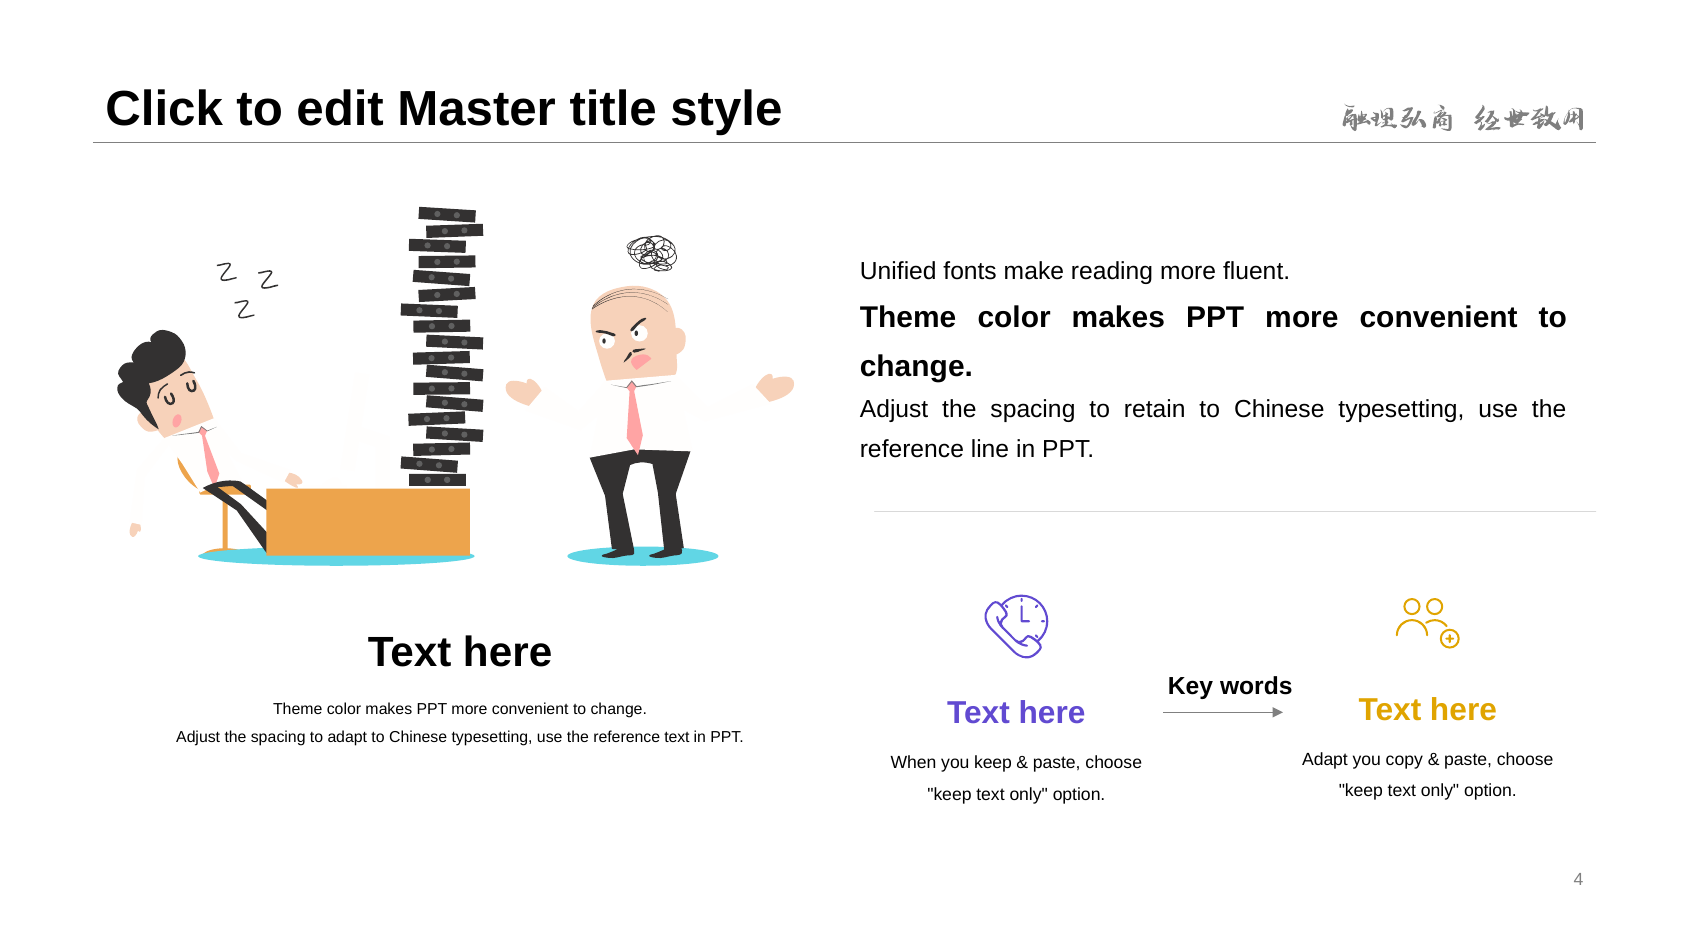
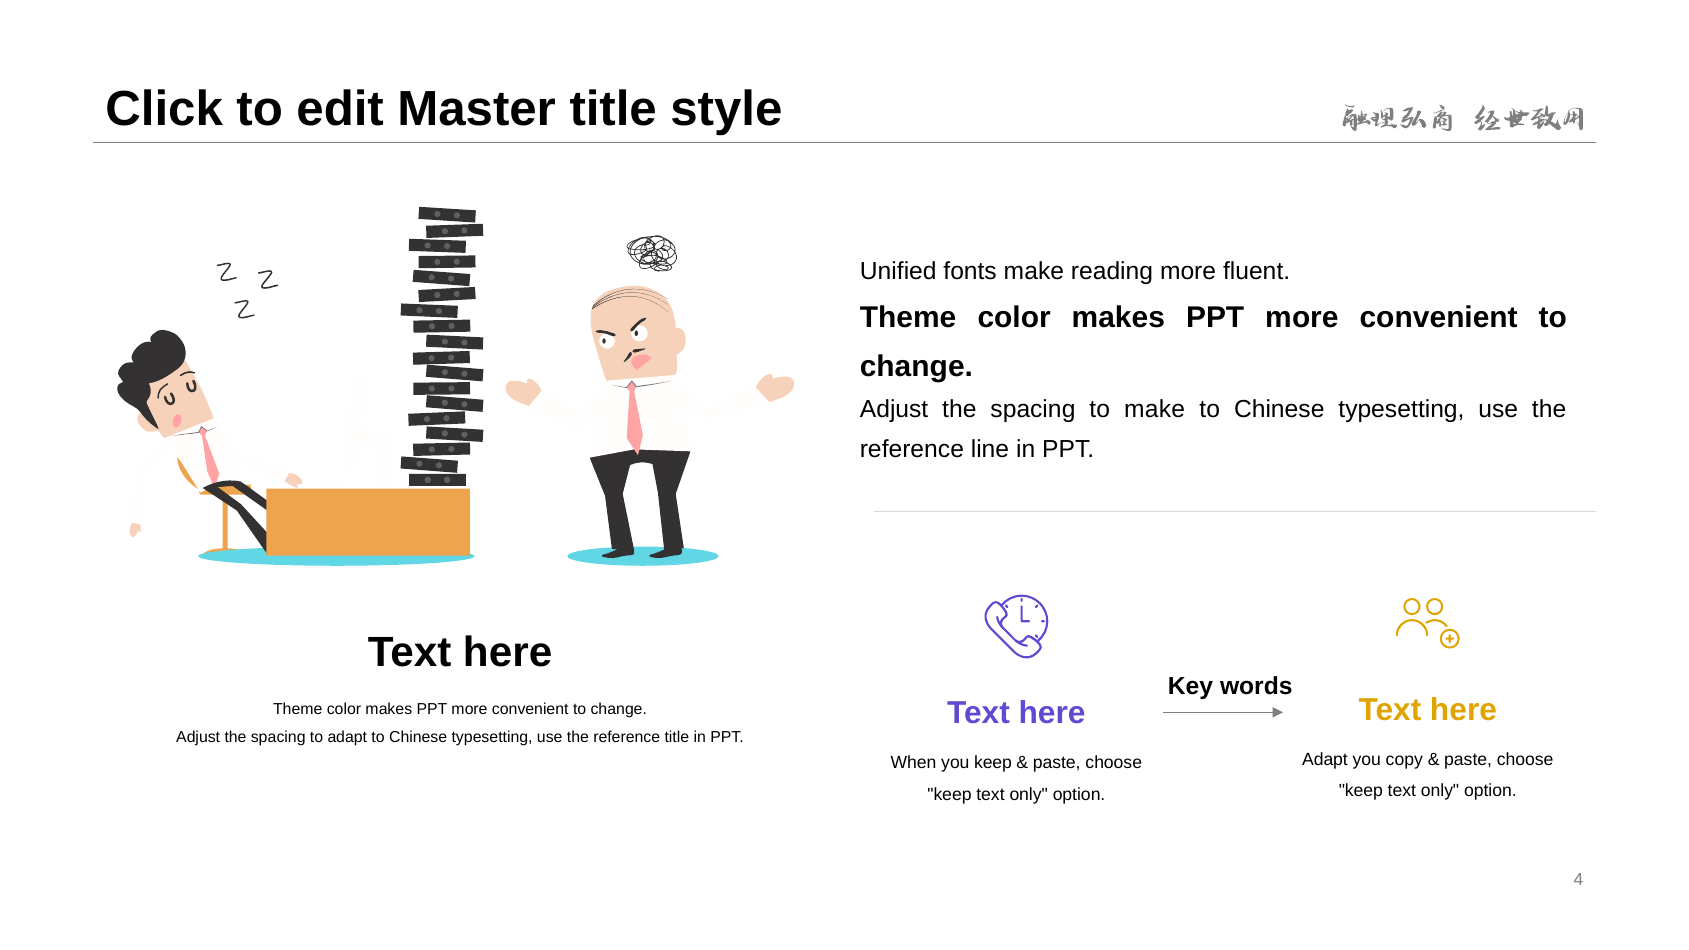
to retain: retain -> make (1155, 409)
reference text: text -> title (677, 737)
